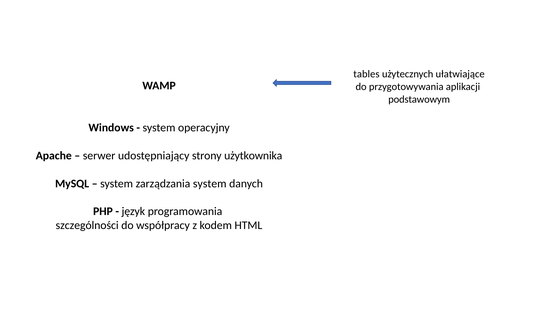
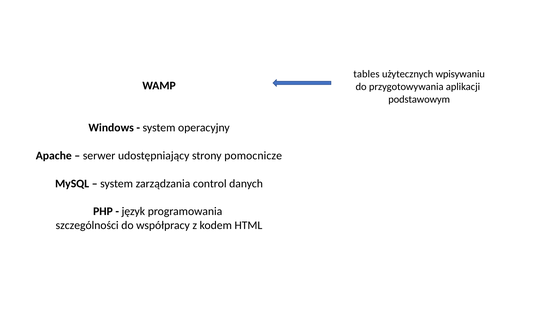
ułatwiające: ułatwiające -> wpisywaniu (460, 74)
użytkownika: użytkownika -> pomocnicze (253, 156)
zarządzania system: system -> control (210, 183)
